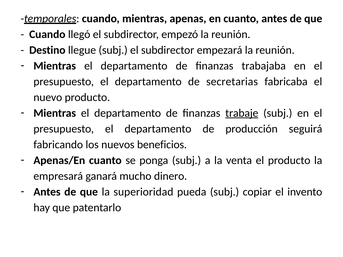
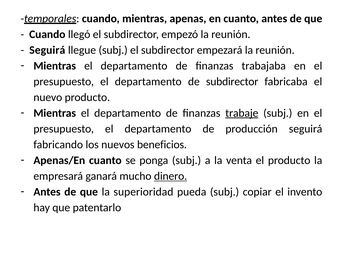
Destino: Destino -> Seguirá (47, 50)
de secretarias: secretarias -> subdirector (232, 82)
dinero underline: none -> present (171, 176)
